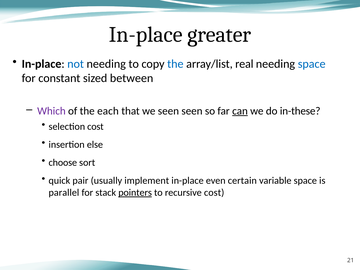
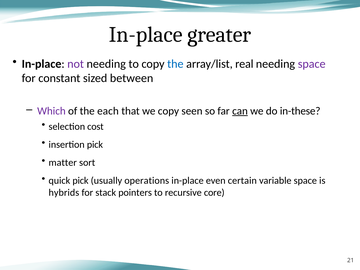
not colour: blue -> purple (76, 64)
space colour: blue -> purple (312, 64)
we seen: seen -> copy (168, 111)
insertion else: else -> pick (95, 145)
choose: choose -> matter (63, 163)
quick pair: pair -> pick (80, 181)
implement: implement -> operations (147, 181)
parallel: parallel -> hybrids (64, 193)
pointers underline: present -> none (135, 193)
recursive cost: cost -> core (214, 193)
